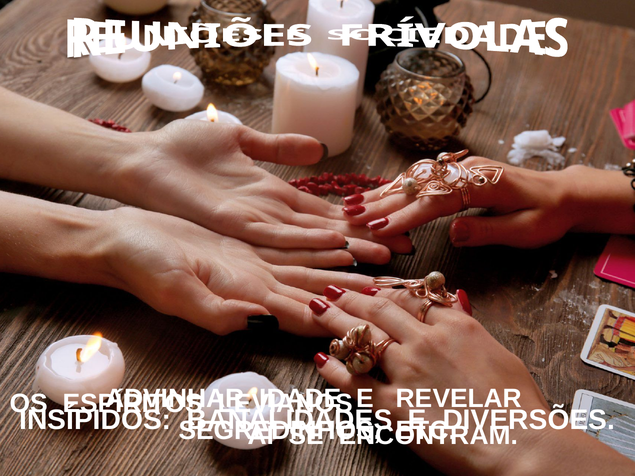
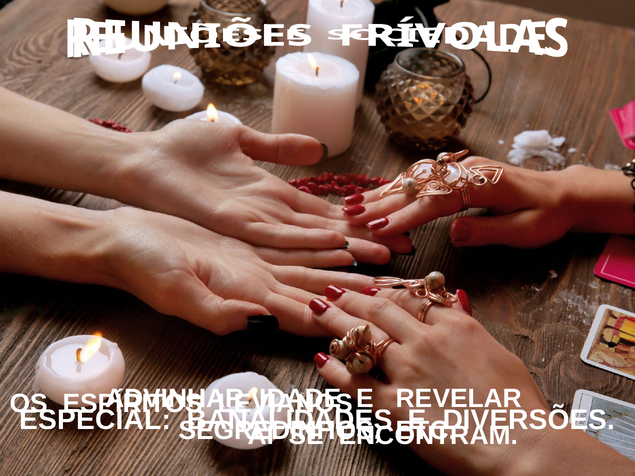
INSÍPIDOS: INSÍPIDOS -> ESPECIAL (95, 420)
